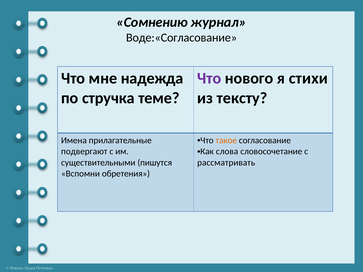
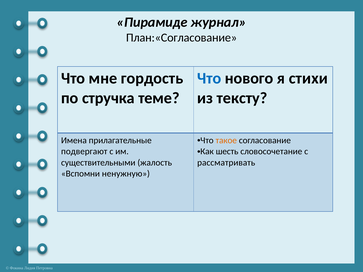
Сомнению: Сомнению -> Пирамиде (152, 22)
Воде:«Согласование: Воде:«Согласование -> План:«Согласование (182, 38)
надежда: надежда -> гордость (152, 78)
Что colour: purple -> blue (209, 78)
слова: слова -> шесть (227, 152)
пишутся: пишутся -> жалость (155, 163)
обретения: обретения -> ненужную (126, 174)
